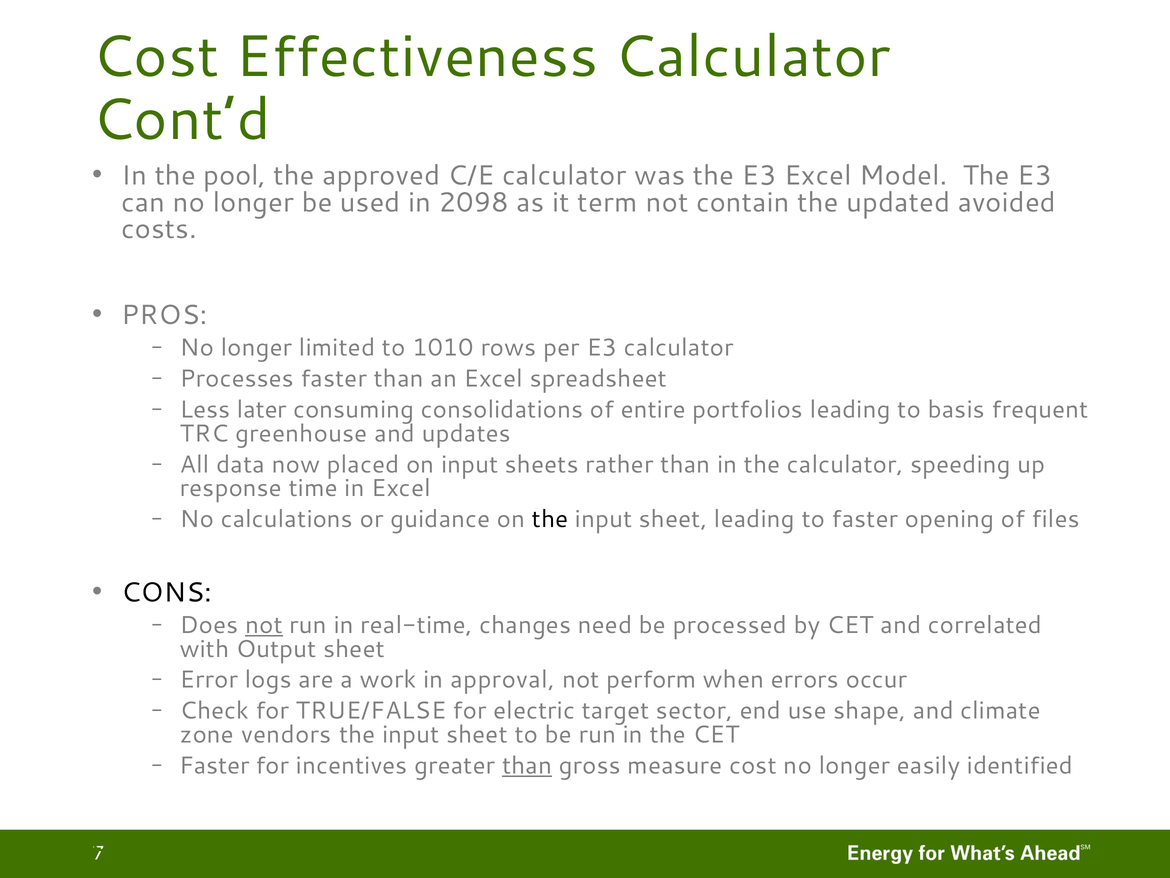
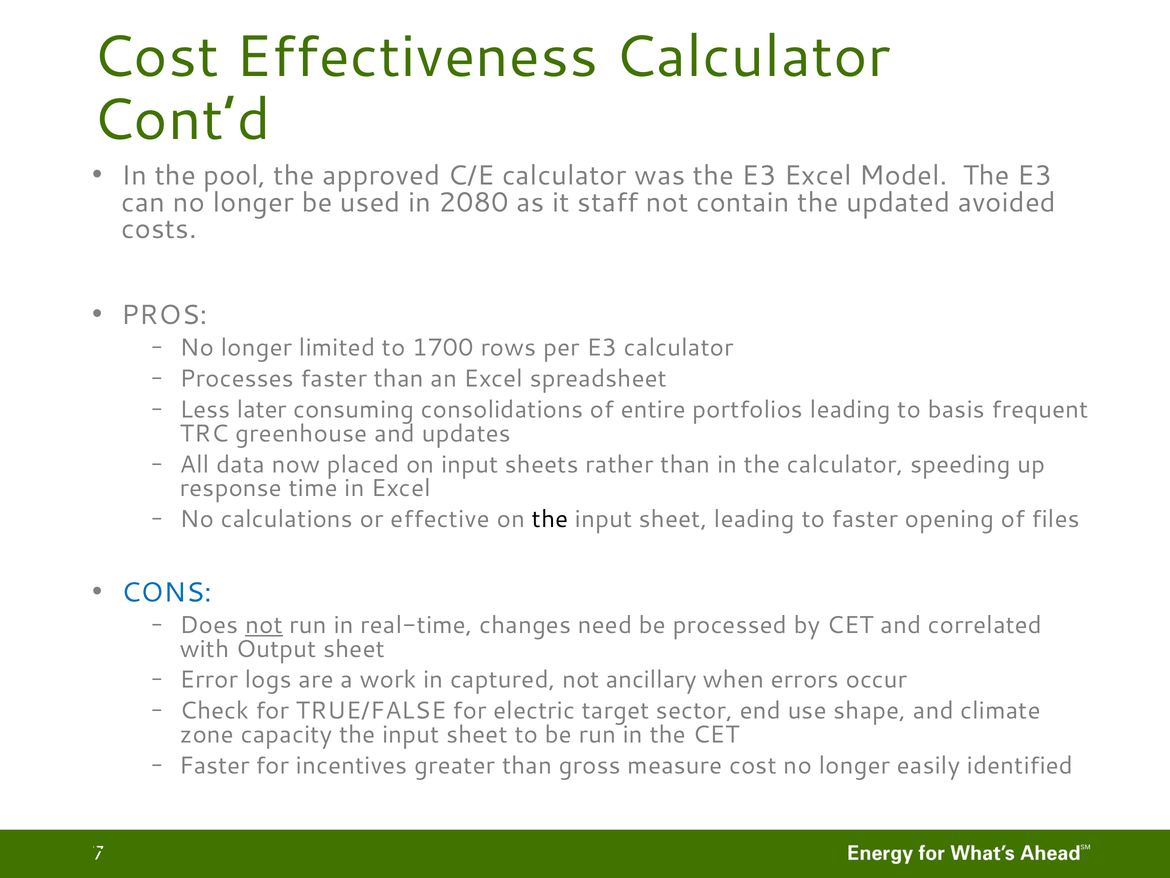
2098: 2098 -> 2080 (474, 202)
term: term -> staff (608, 202)
1010: 1010 -> 1700 (443, 348)
guidance: guidance -> effective (440, 519)
CONS colour: black -> blue (167, 592)
approval: approval -> captured (503, 680)
perform: perform -> ancillary (651, 680)
vendors: vendors -> capacity (286, 734)
than underline: present -> none (527, 765)
